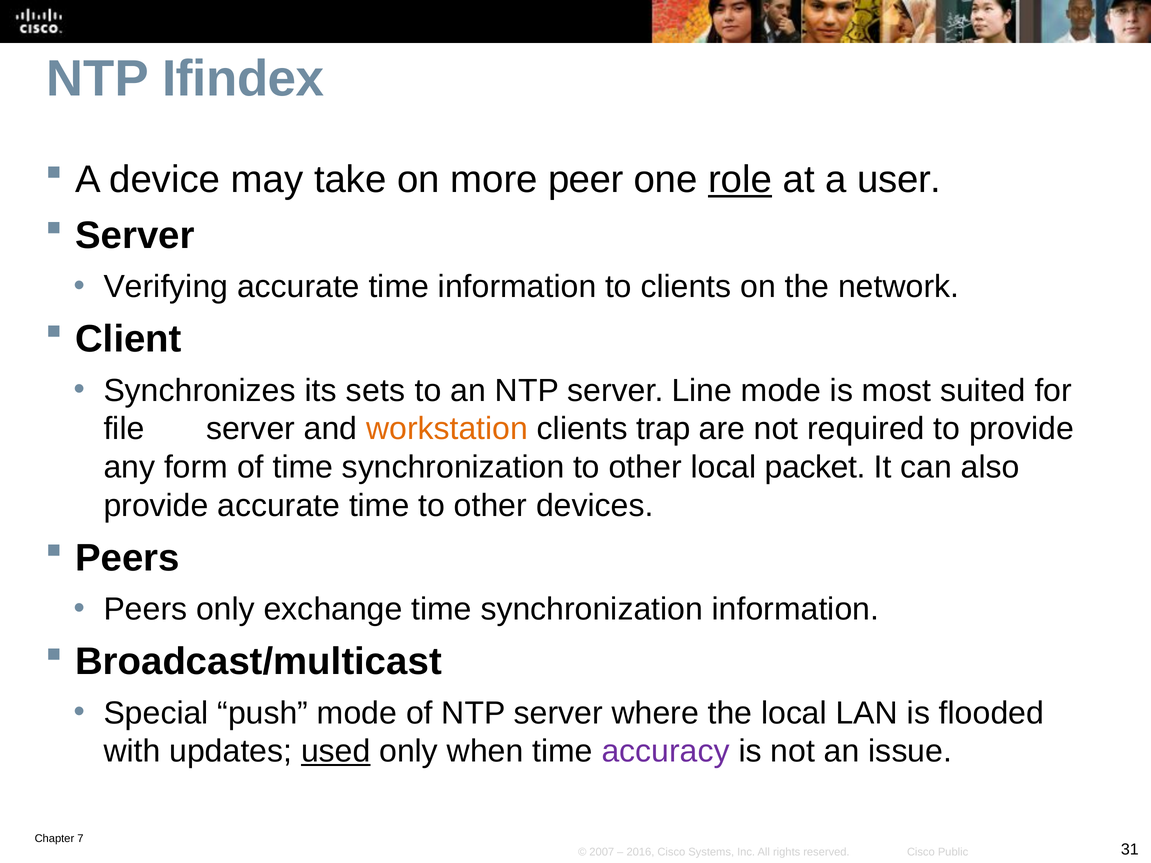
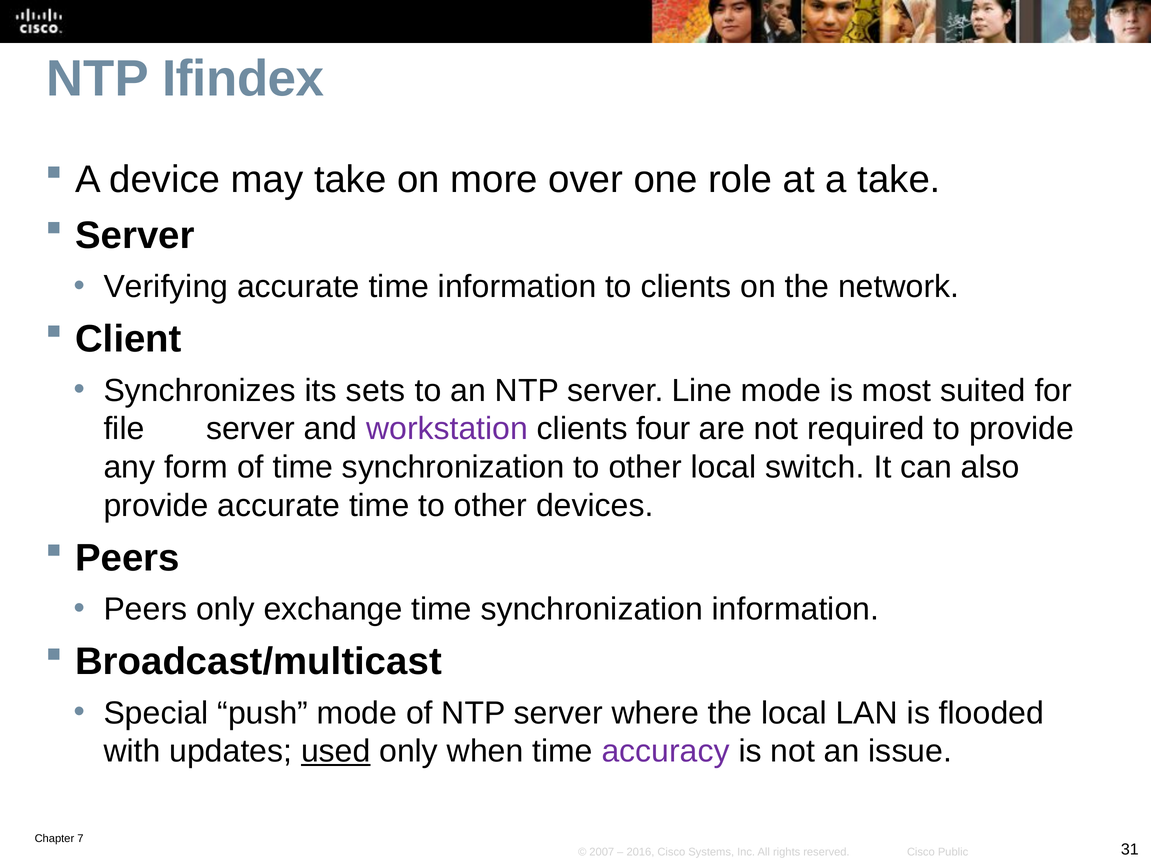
peer: peer -> over (586, 180)
role underline: present -> none (740, 180)
a user: user -> take (899, 180)
workstation colour: orange -> purple (447, 429)
trap: trap -> four (663, 429)
packet: packet -> switch (815, 467)
